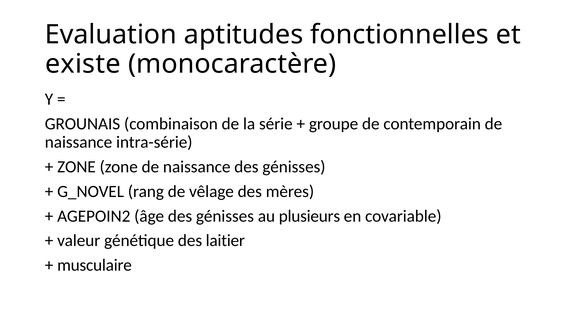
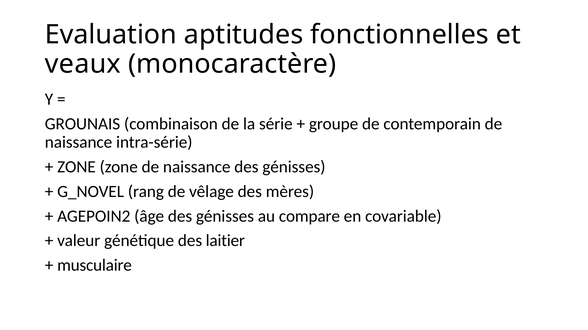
existe: existe -> veaux (83, 64)
plusieurs: plusieurs -> compare (309, 217)
